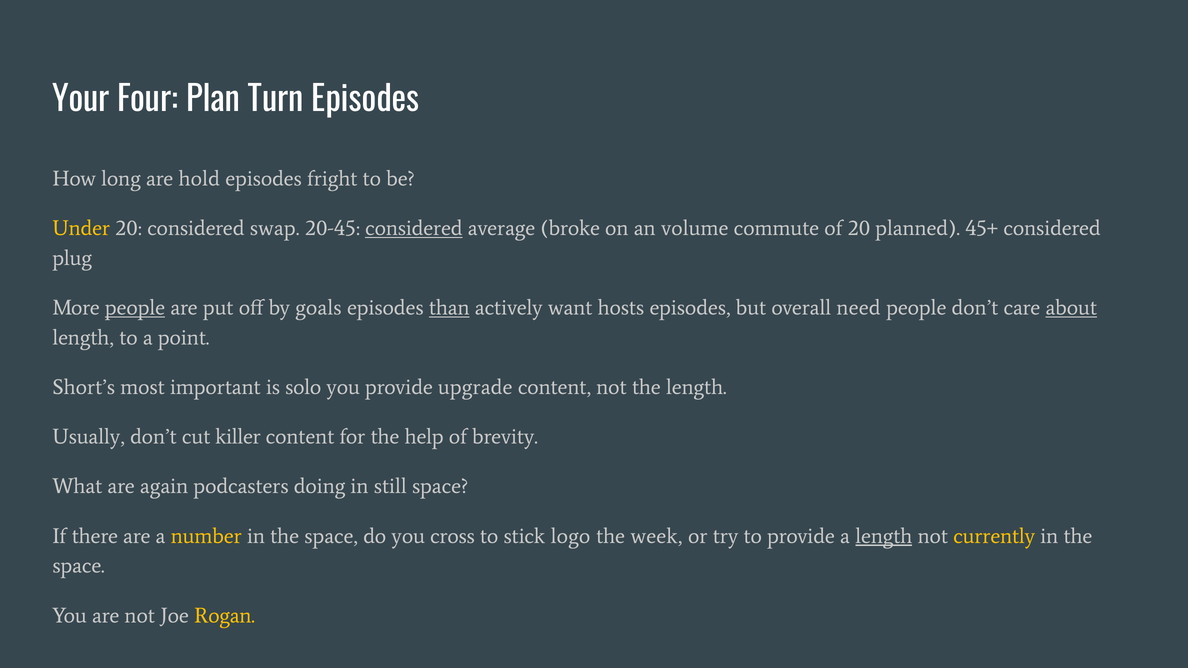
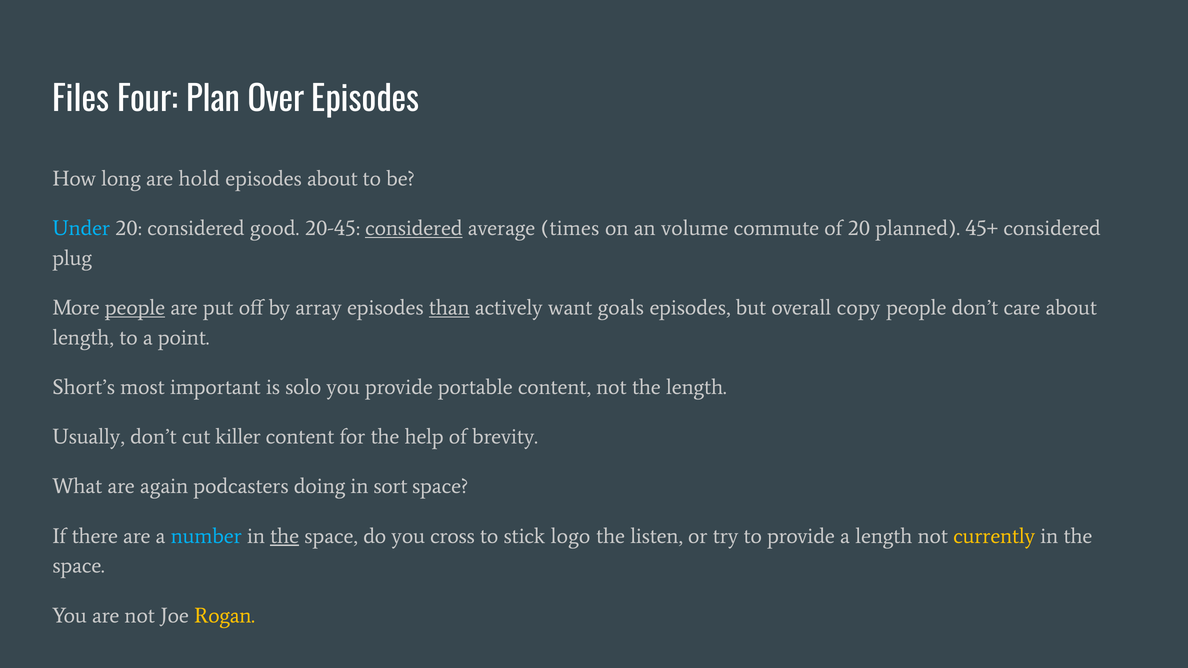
Your: Your -> Files (81, 100)
Turn: Turn -> Over (276, 100)
episodes fright: fright -> about (332, 179)
Under colour: yellow -> light blue (81, 228)
swap: swap -> good (275, 228)
broke: broke -> times (570, 228)
goals: goals -> array (318, 308)
hosts: hosts -> goals (621, 308)
need: need -> copy (859, 308)
about underline: present -> none (1071, 308)
upgrade: upgrade -> portable (475, 387)
still: still -> sort (390, 487)
number colour: yellow -> light blue (206, 536)
the underline: none -> present (285, 536)
week: week -> listen (657, 536)
length underline: present -> none (884, 536)
